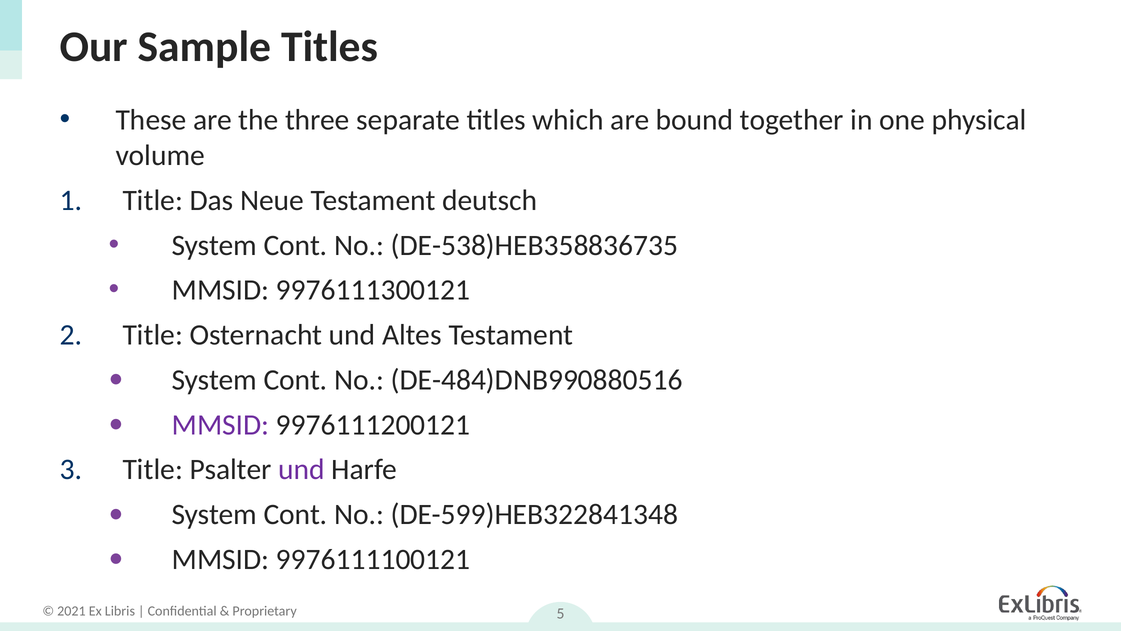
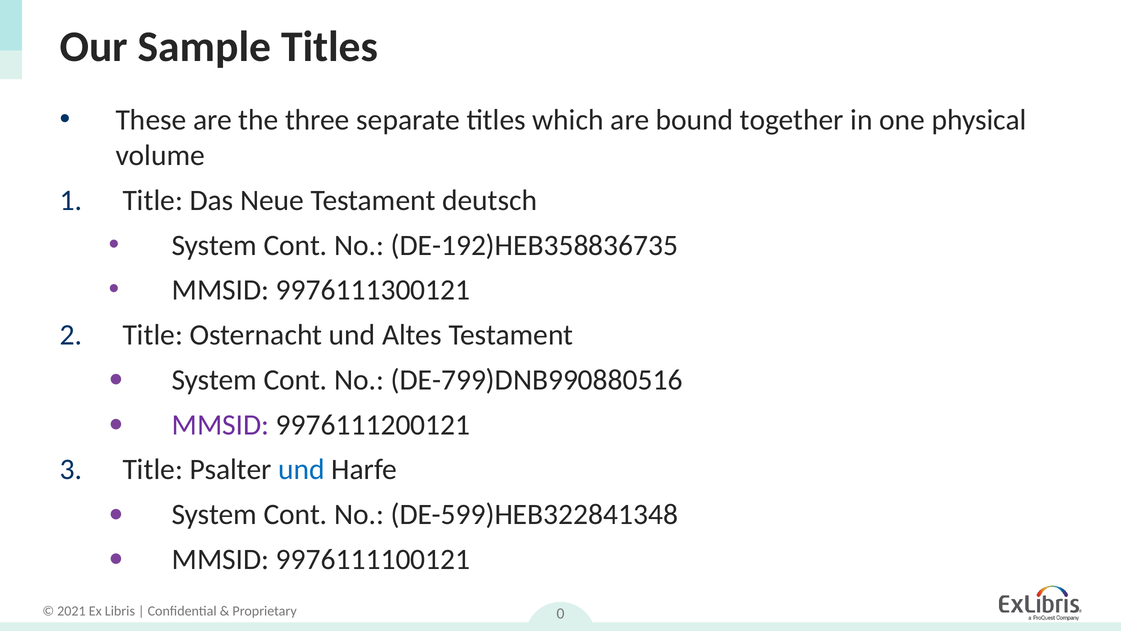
DE-538)HEB358836735: DE-538)HEB358836735 -> DE-192)HEB358836735 (534, 245)
DE-484)DNB990880516: DE-484)DNB990880516 -> DE-799)DNB990880516 (537, 380)
und colour: purple -> blue (301, 469)
5: 5 -> 0 (561, 613)
